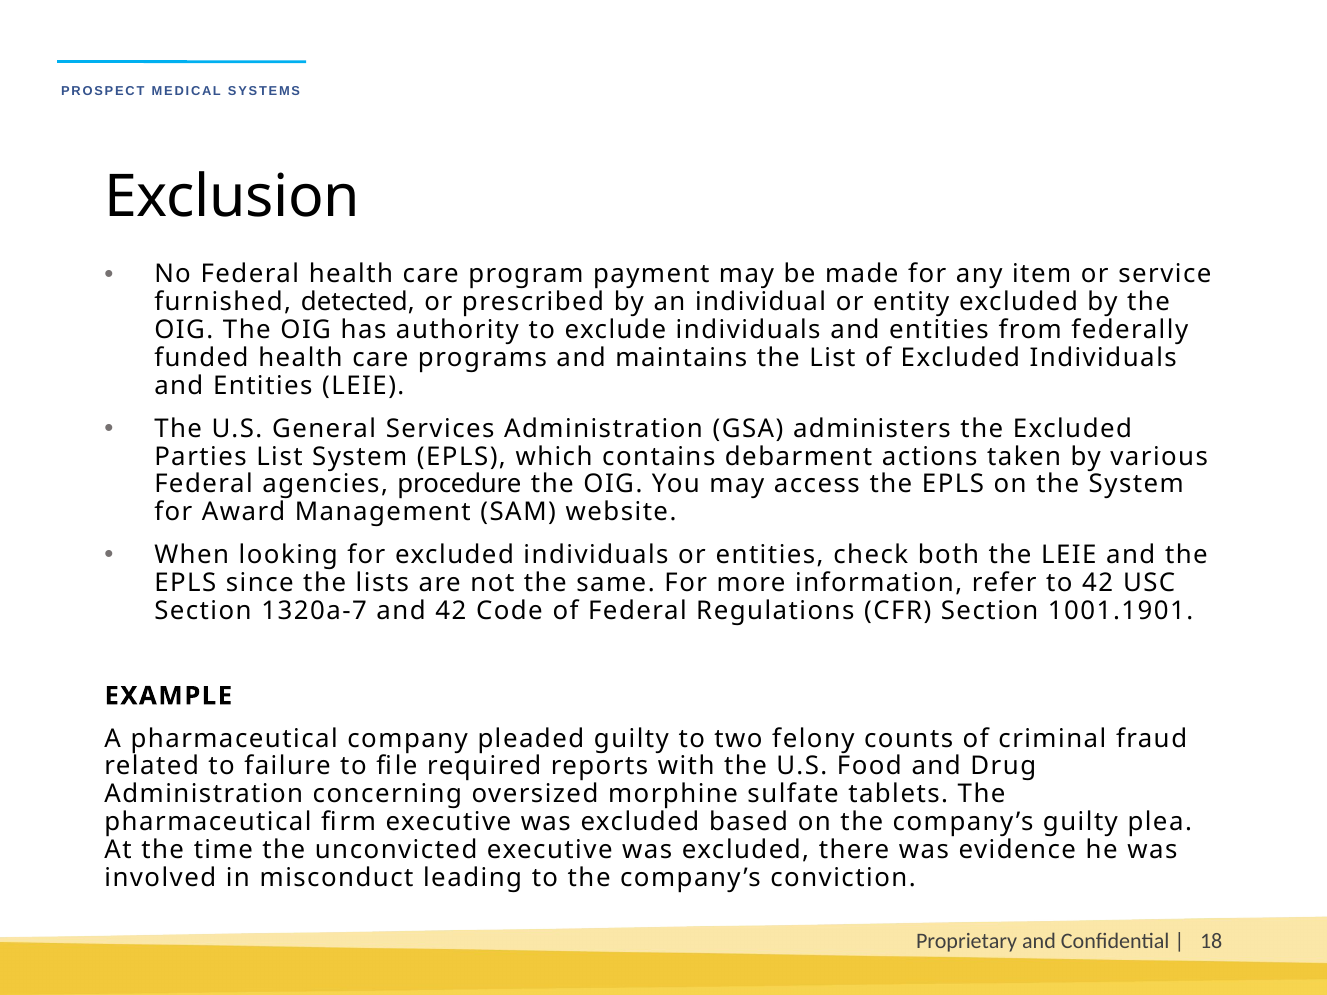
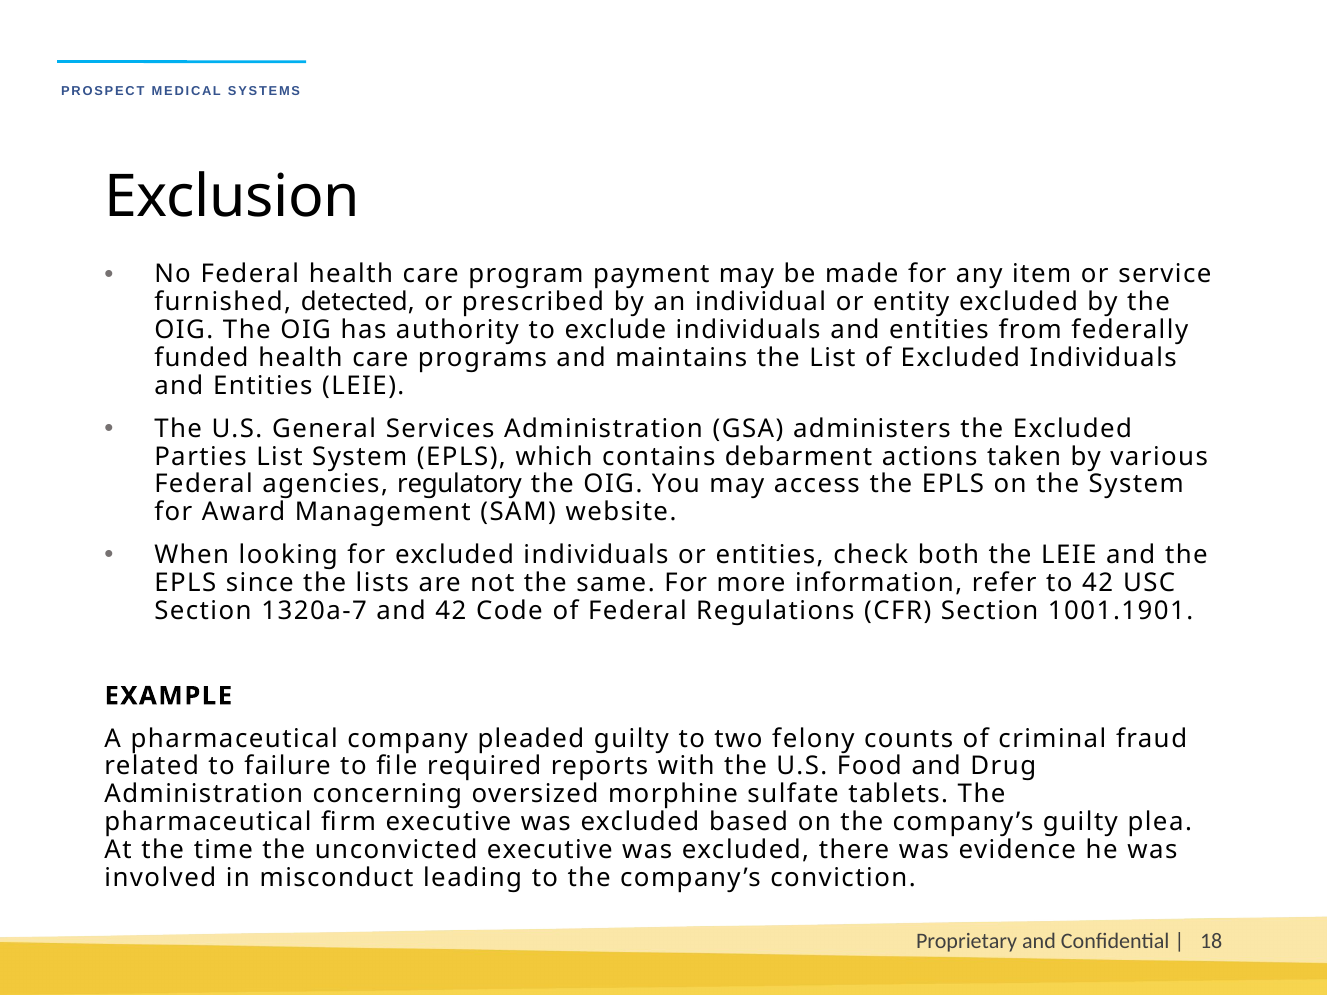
procedure: procedure -> regulatory (459, 485)
